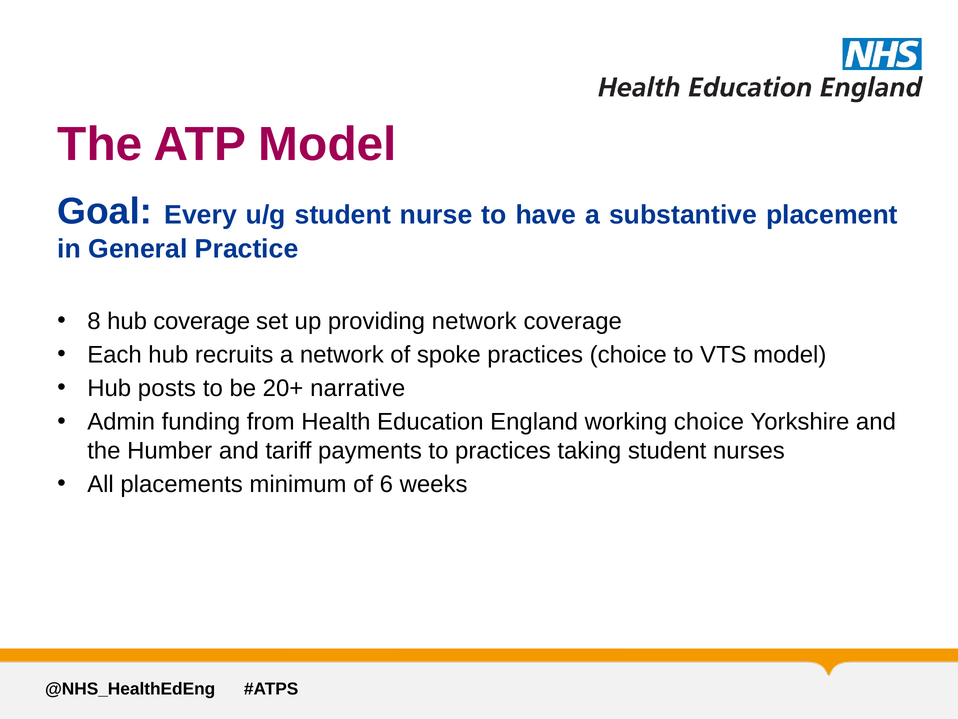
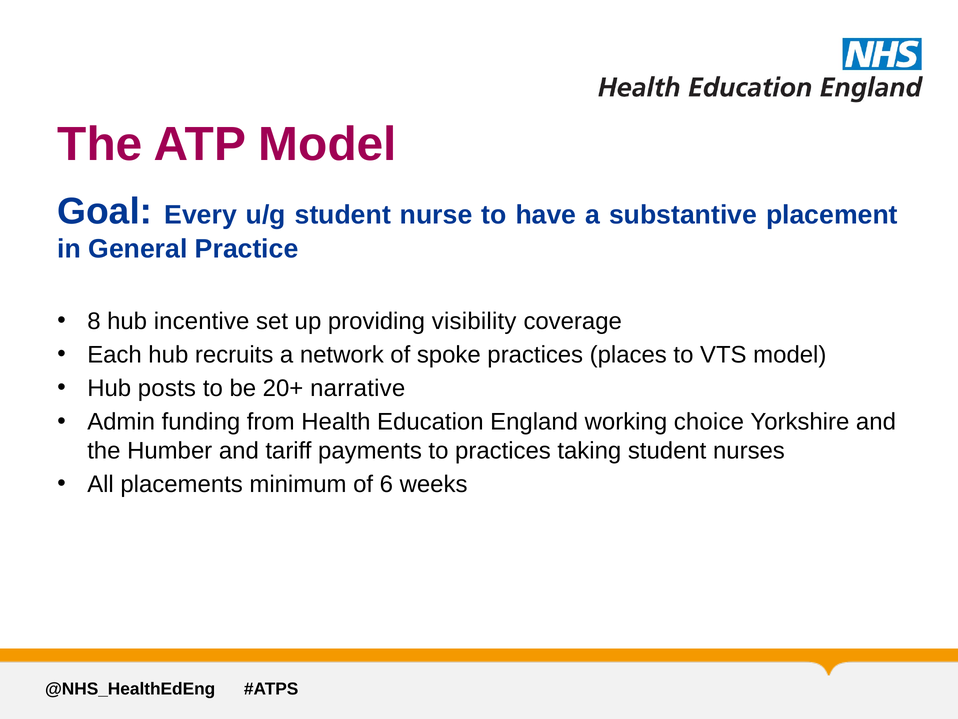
hub coverage: coverage -> incentive (202, 321)
providing network: network -> visibility (474, 321)
practices choice: choice -> places (628, 355)
